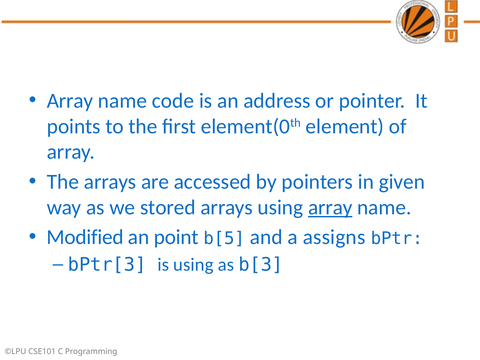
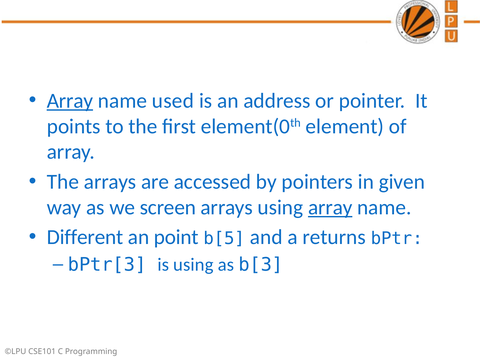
Array underline: none -> present (70, 101)
code: code -> used (173, 101)
stored: stored -> screen (168, 207)
Modified: Modified -> Different (85, 237)
assigns: assigns -> returns (334, 237)
